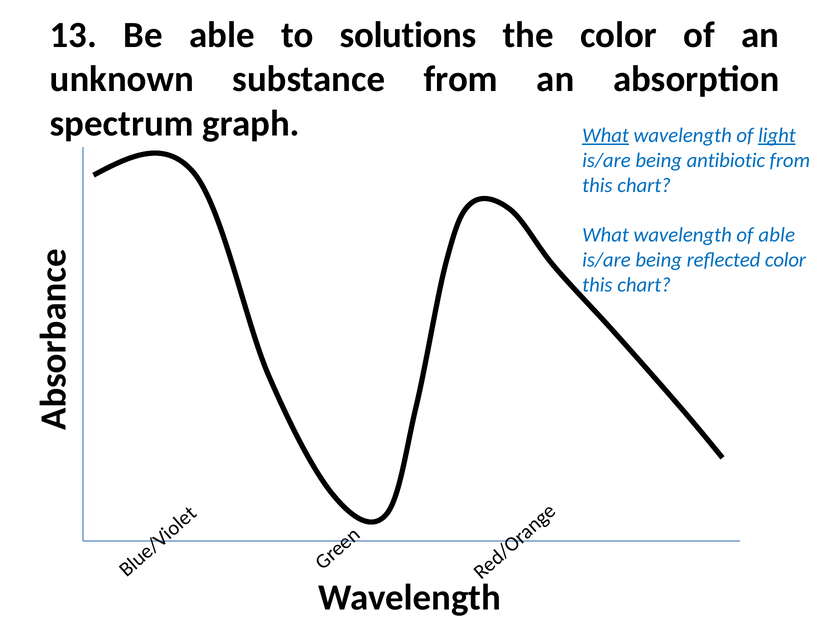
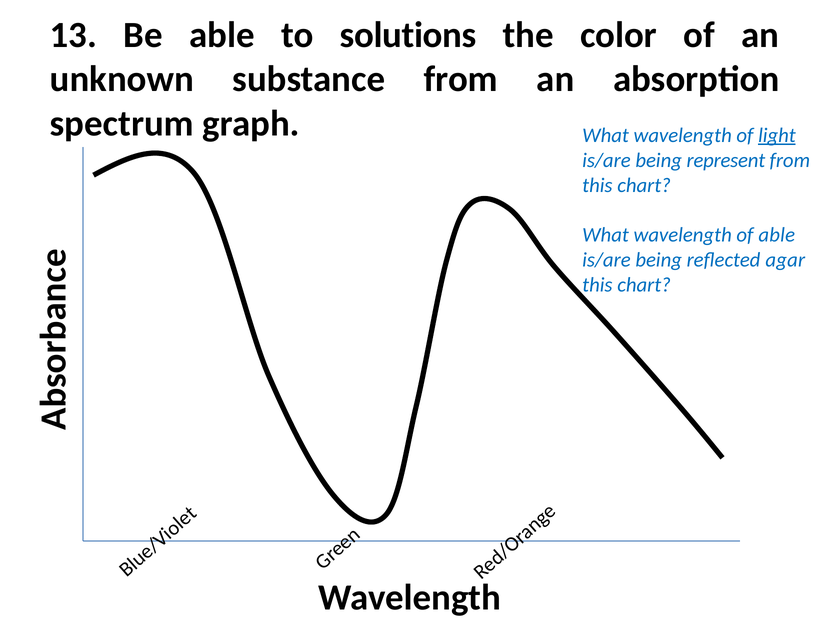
What underline: present -> none (606, 136)
antibiotic: antibiotic -> represent (726, 160)
reflected color: color -> agar (785, 260)
